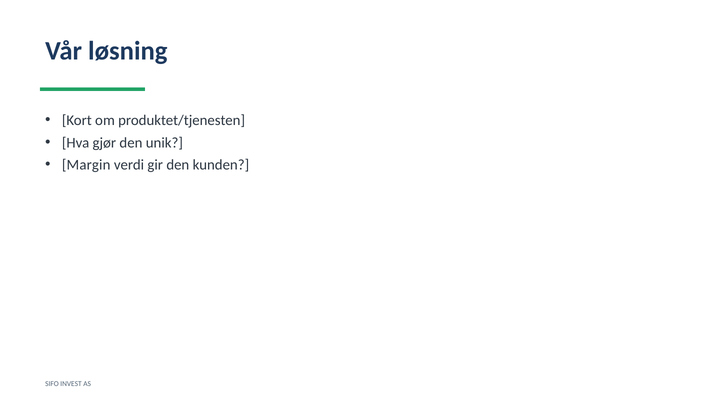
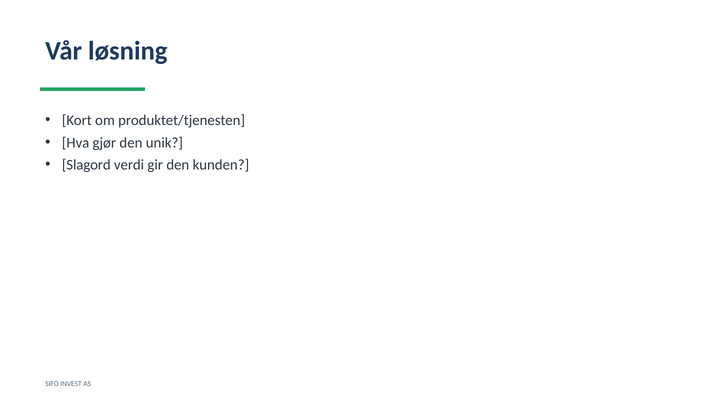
Margin: Margin -> Slagord (86, 165)
